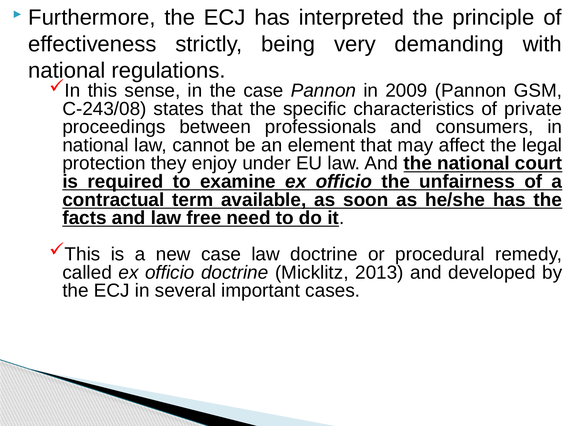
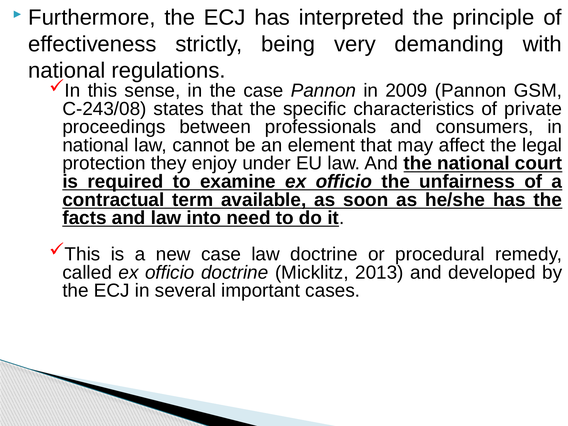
free: free -> into (204, 218)
